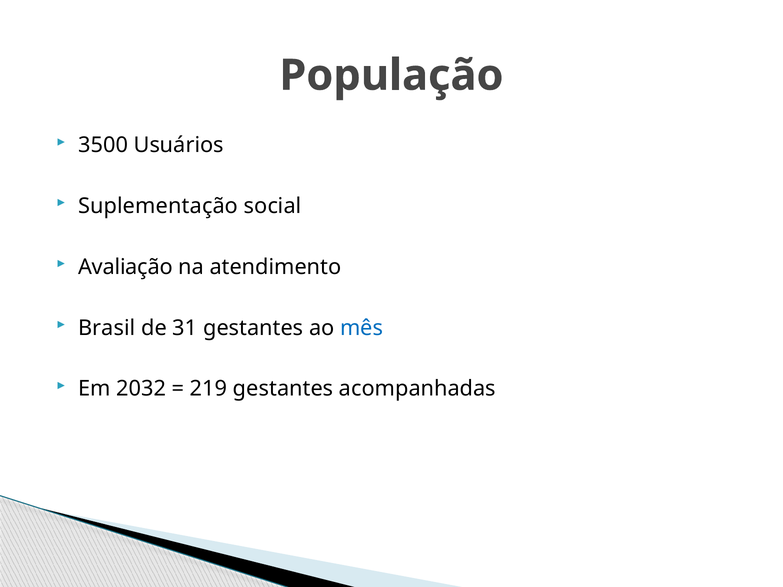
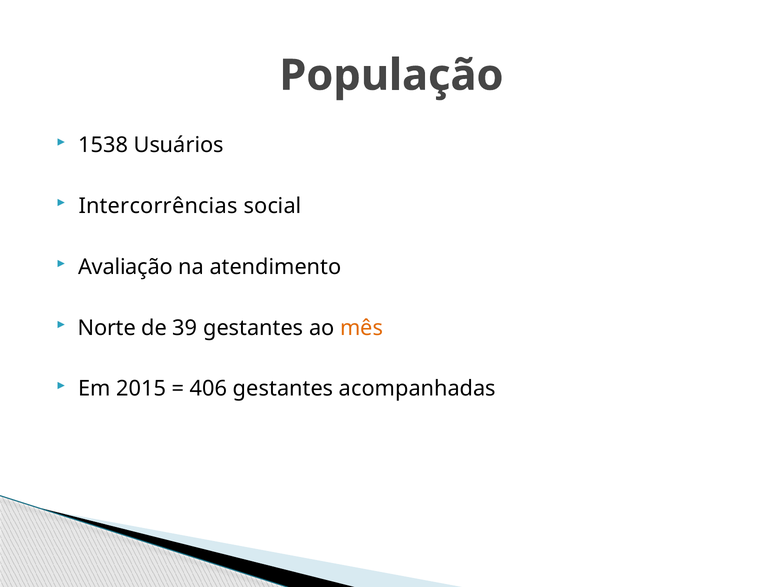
3500: 3500 -> 1538 (103, 145)
Suplementação: Suplementação -> Intercorrências (158, 206)
Brasil: Brasil -> Norte (107, 328)
31: 31 -> 39 (185, 328)
mês colour: blue -> orange (362, 328)
2032: 2032 -> 2015 (141, 389)
219: 219 -> 406 (209, 389)
